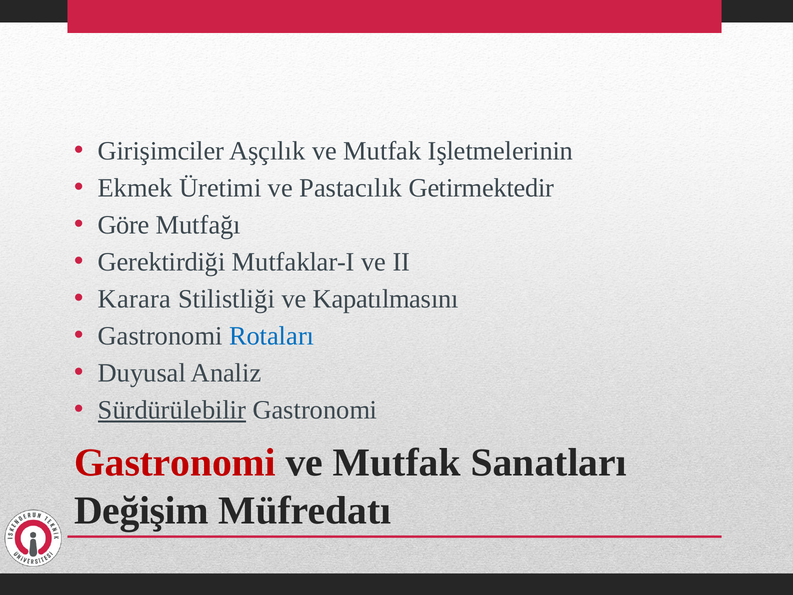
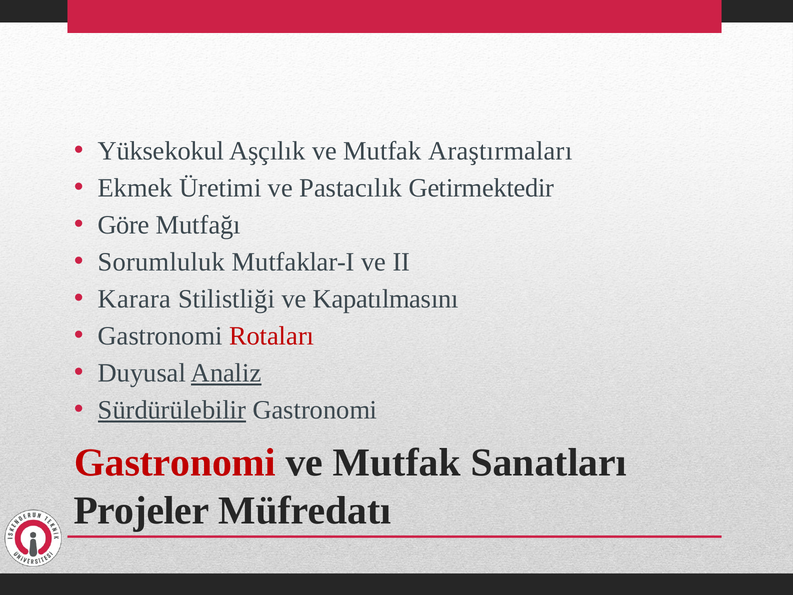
Girişimciler: Girişimciler -> Yüksekokul (161, 151)
Işletmelerinin: Işletmelerinin -> Araştırmaları (500, 151)
Gerektirdiği: Gerektirdiği -> Sorumluluk (161, 262)
Rotaları colour: blue -> red (272, 336)
Analiz underline: none -> present (226, 373)
Değişim: Değişim -> Projeler (141, 510)
